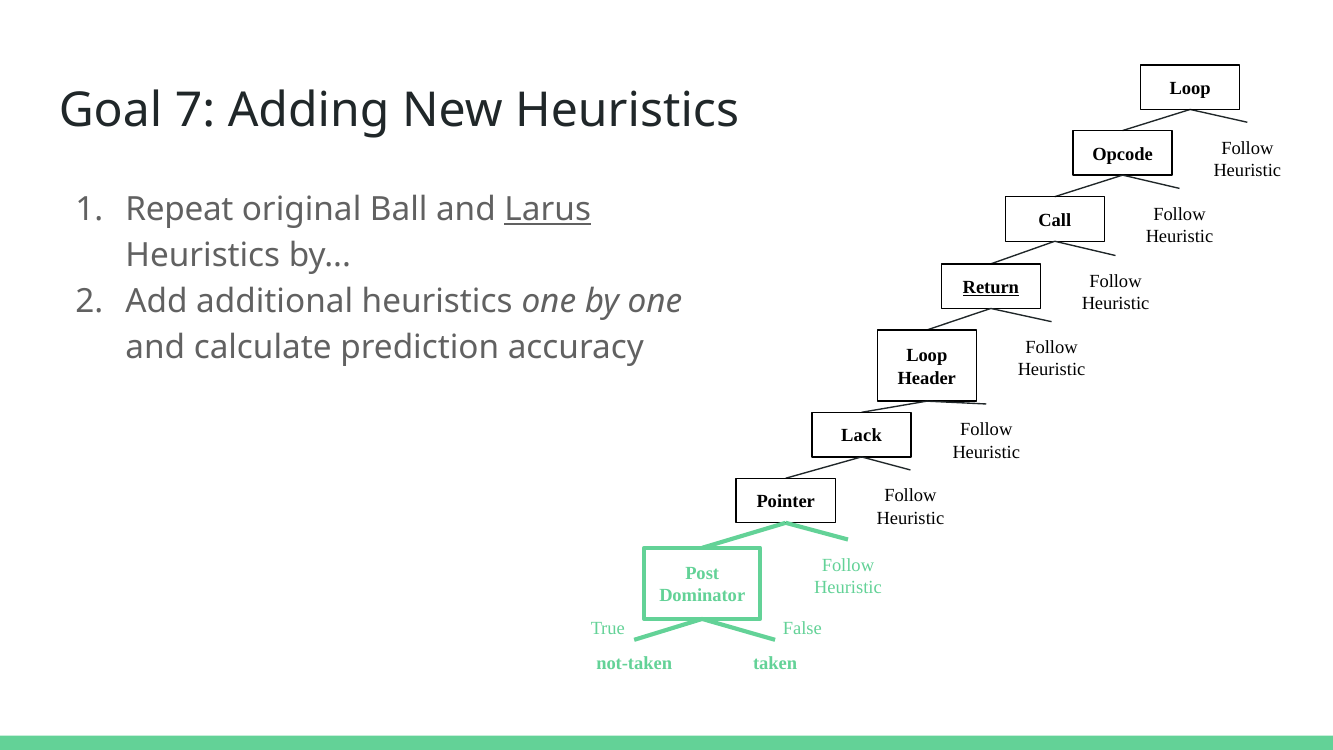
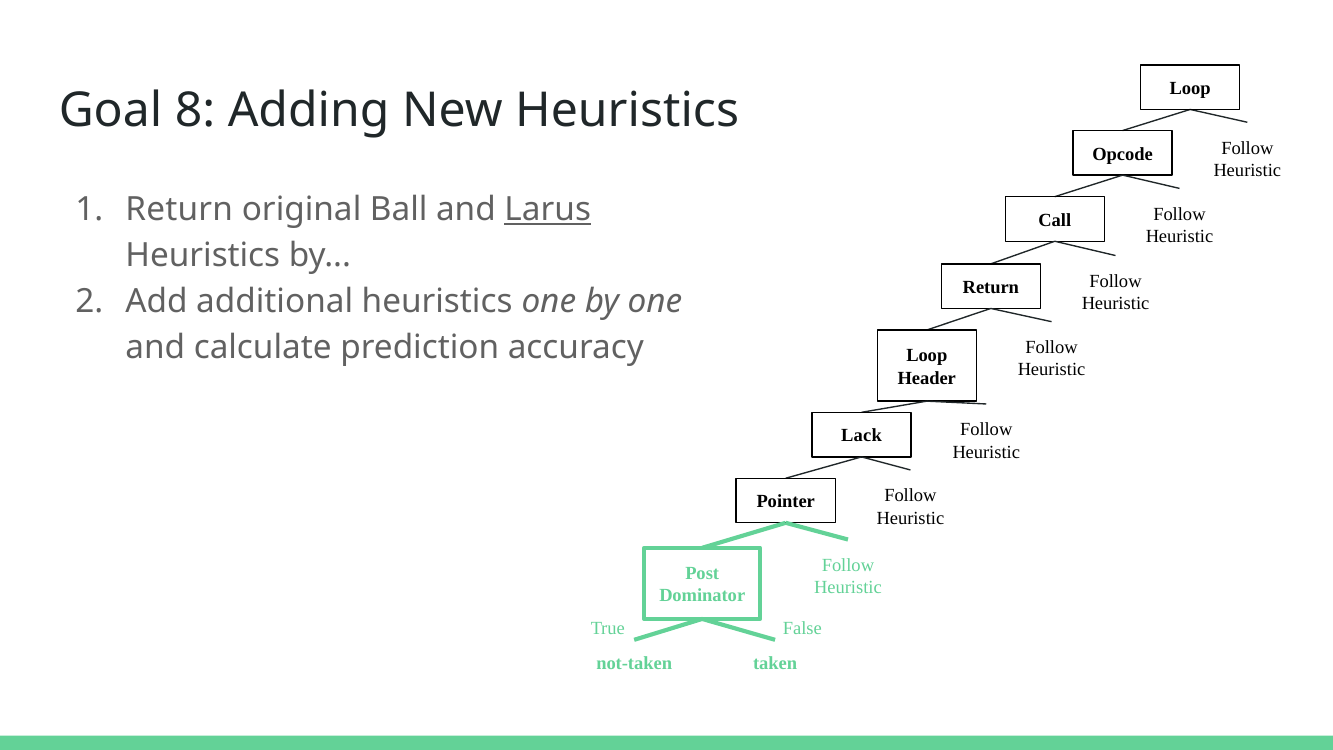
7: 7 -> 8 (195, 110)
Repeat: Repeat -> Return (179, 210)
Return underline: present -> none (991, 287)
